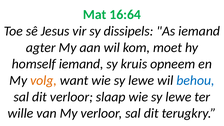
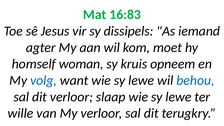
16:64: 16:64 -> 16:83 (125, 15)
homself iemand: iemand -> woman (81, 64)
volg colour: orange -> blue (44, 80)
